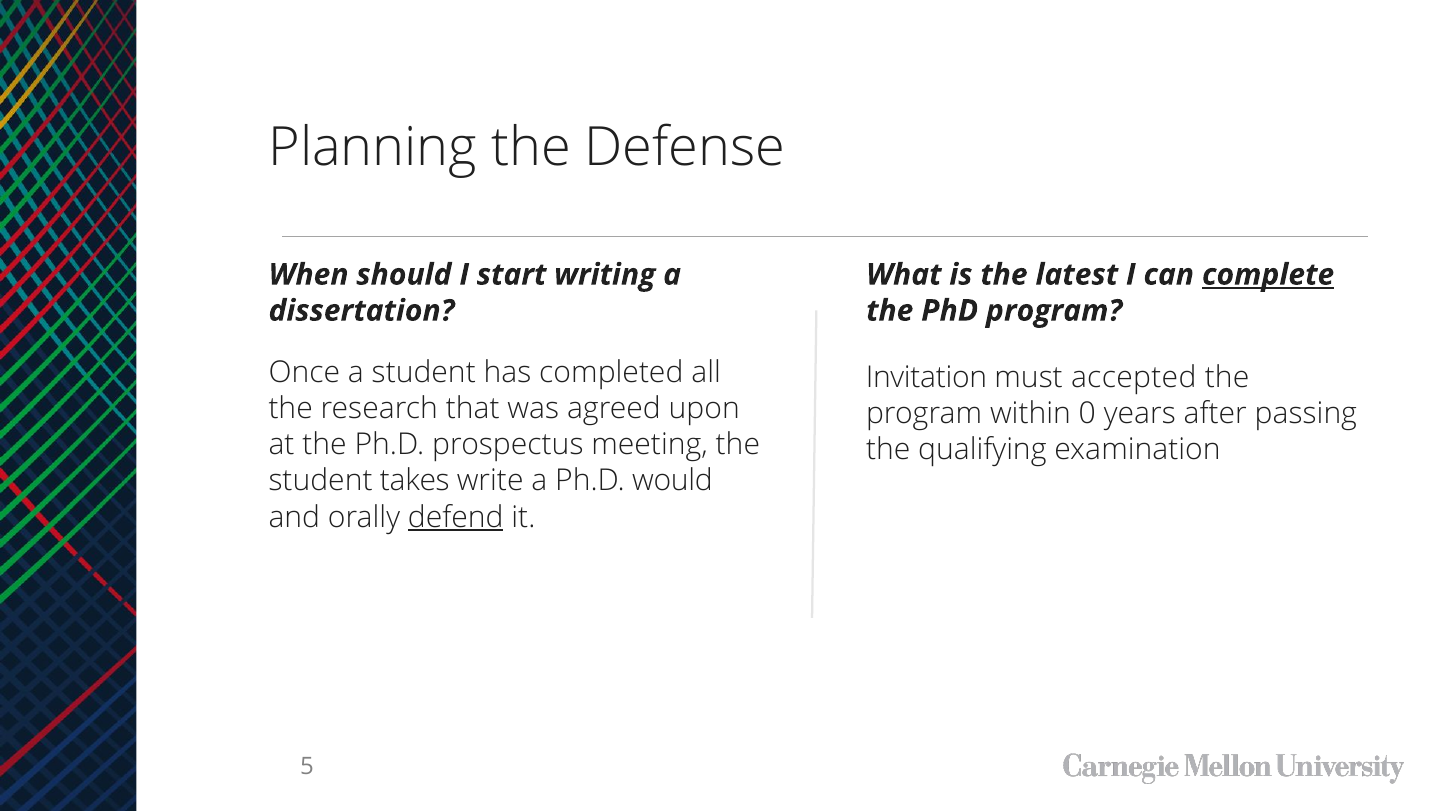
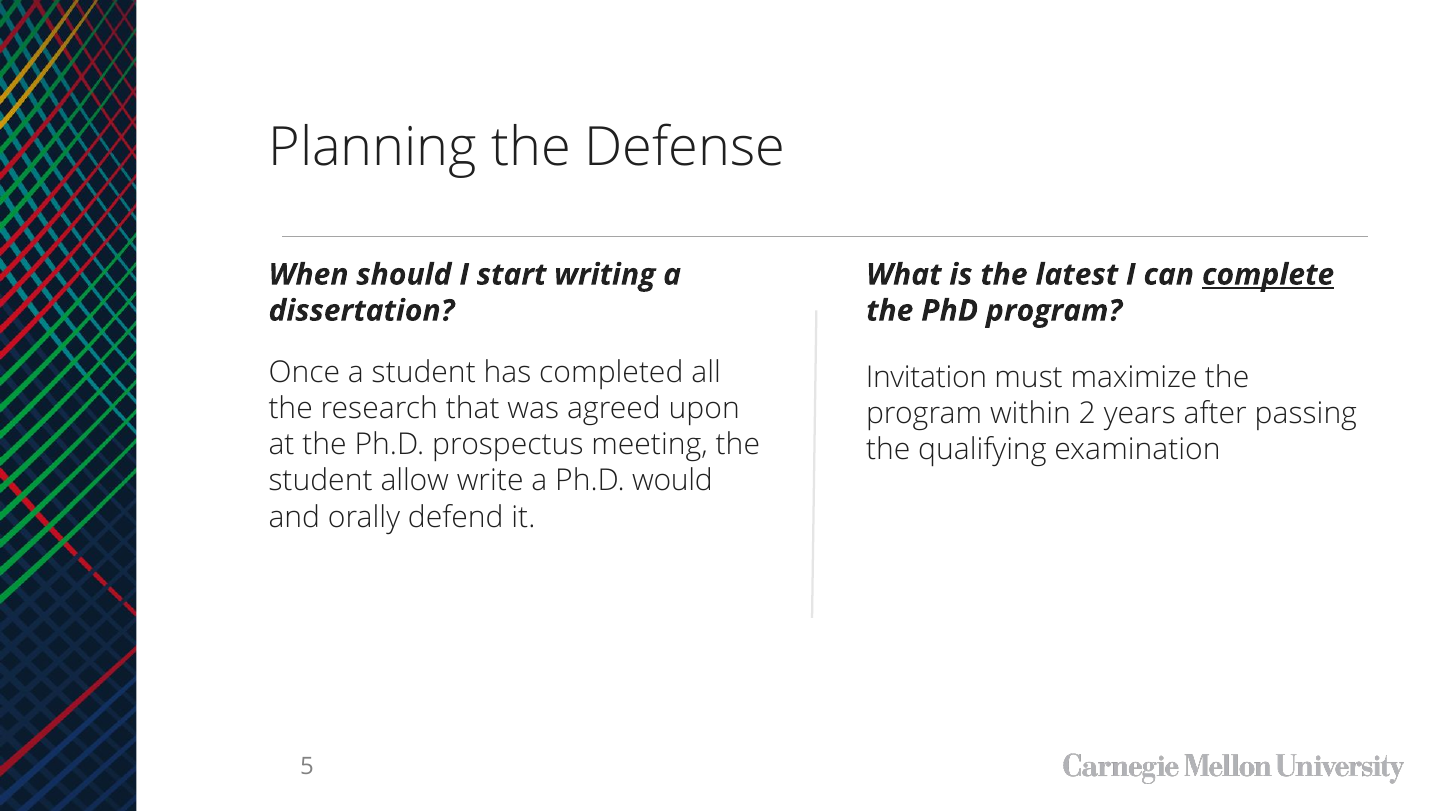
accepted: accepted -> maximize (1134, 378)
0: 0 -> 2 (1087, 414)
takes: takes -> allow (415, 481)
defend underline: present -> none (456, 518)
